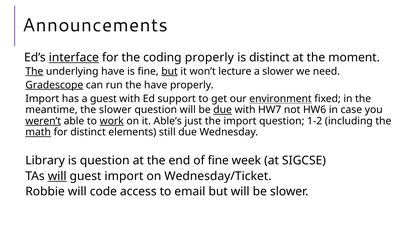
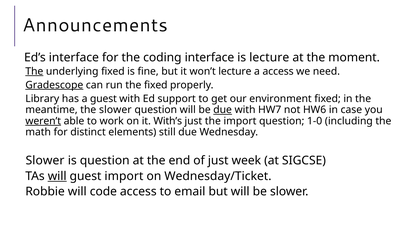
interface underline: present -> none (74, 58)
coding properly: properly -> interface (209, 58)
is distinct: distinct -> lecture (269, 58)
underlying have: have -> fixed (113, 71)
but underline: present -> none (170, 71)
a slower: slower -> access (278, 71)
the have: have -> fixed (156, 85)
Import: Import -> Library (42, 99)
environment underline: present -> none (281, 99)
work underline: present -> none (112, 121)
Able’s: Able’s -> With’s (168, 121)
1-2: 1-2 -> 1-0 (315, 121)
math underline: present -> none (38, 132)
Library: Library -> Slower (45, 161)
of fine: fine -> just (218, 161)
